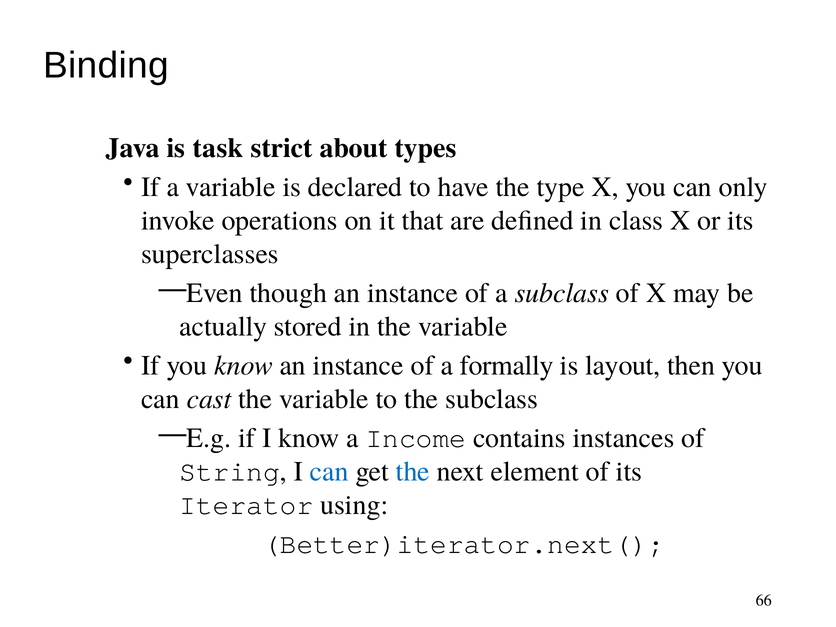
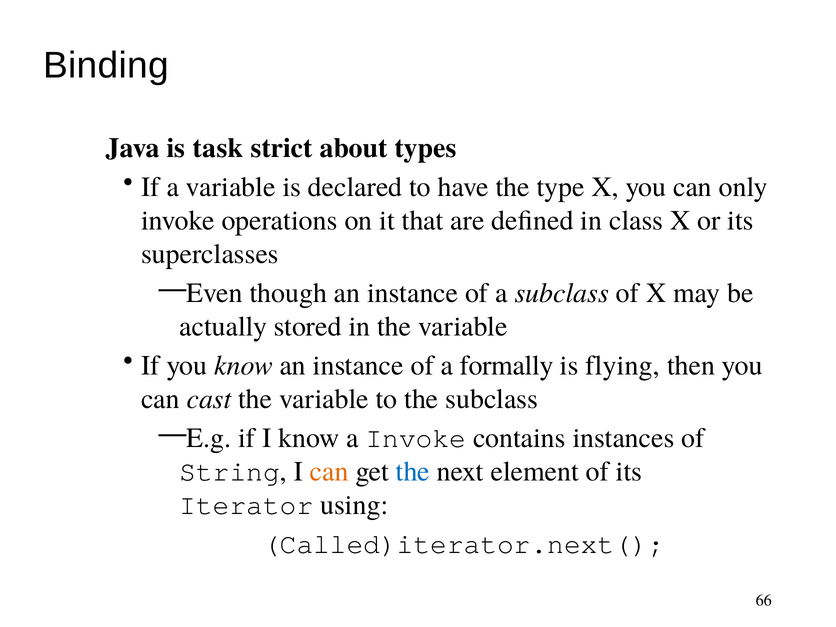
layout: layout -> flying (623, 366)
a Income: Income -> Invoke (416, 438)
can colour: blue -> orange (329, 471)
Better)iterator.next(: Better)iterator.next( -> Called)iterator.next( (464, 544)
